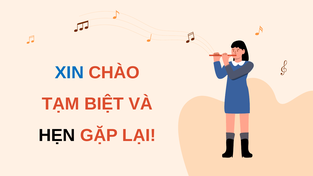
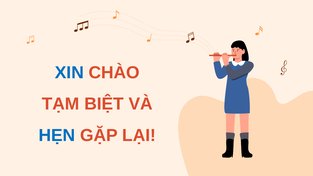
HẸN colour: black -> blue (57, 135)
